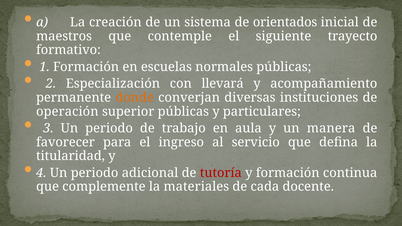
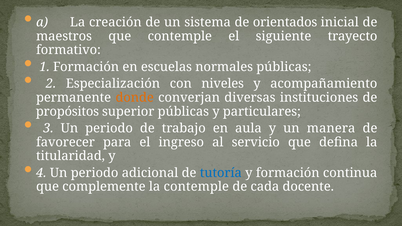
llevará: llevará -> niveles (223, 84)
operación: operación -> propósitos (67, 112)
tutoría colour: red -> blue (221, 173)
la materiales: materiales -> contemple (196, 187)
